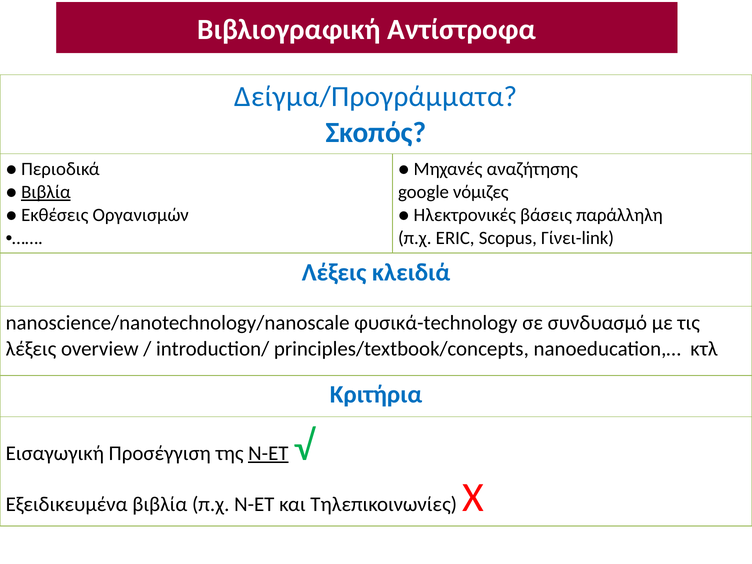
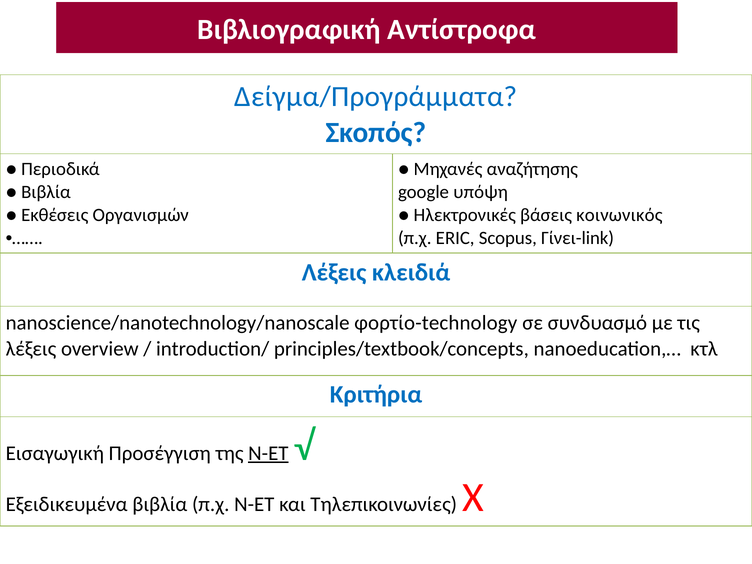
Βιβλία underline: present -> none (46, 192)
νόμιζες: νόμιζες -> υπόψη (481, 192)
παράλληλη: παράλληλη -> κοινωνικός (619, 215)
φυσικά-technology: φυσικά-technology -> φορτίο-technology (436, 323)
